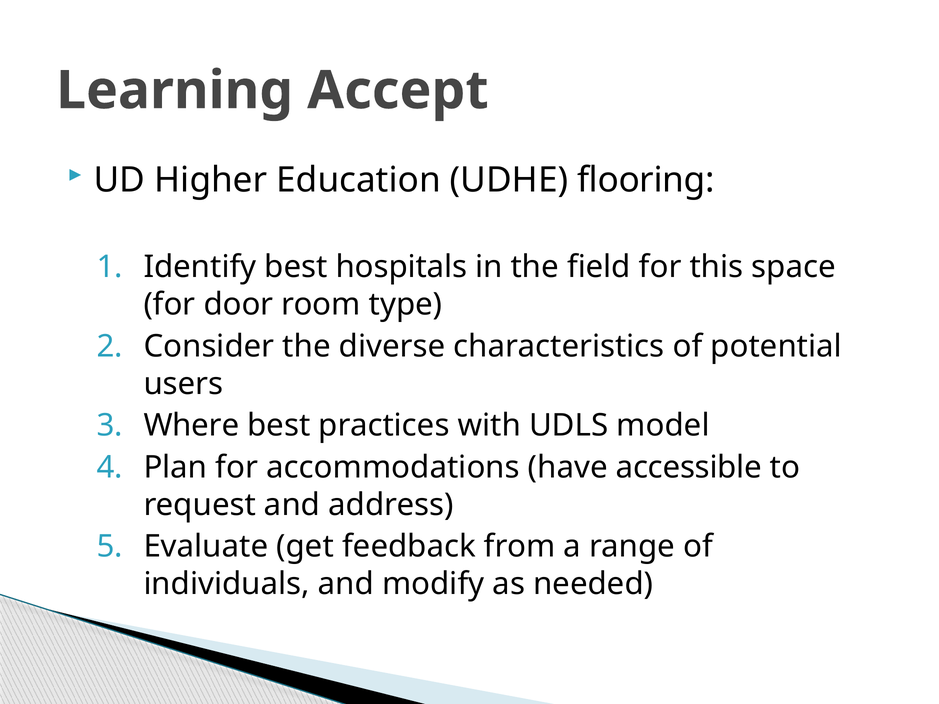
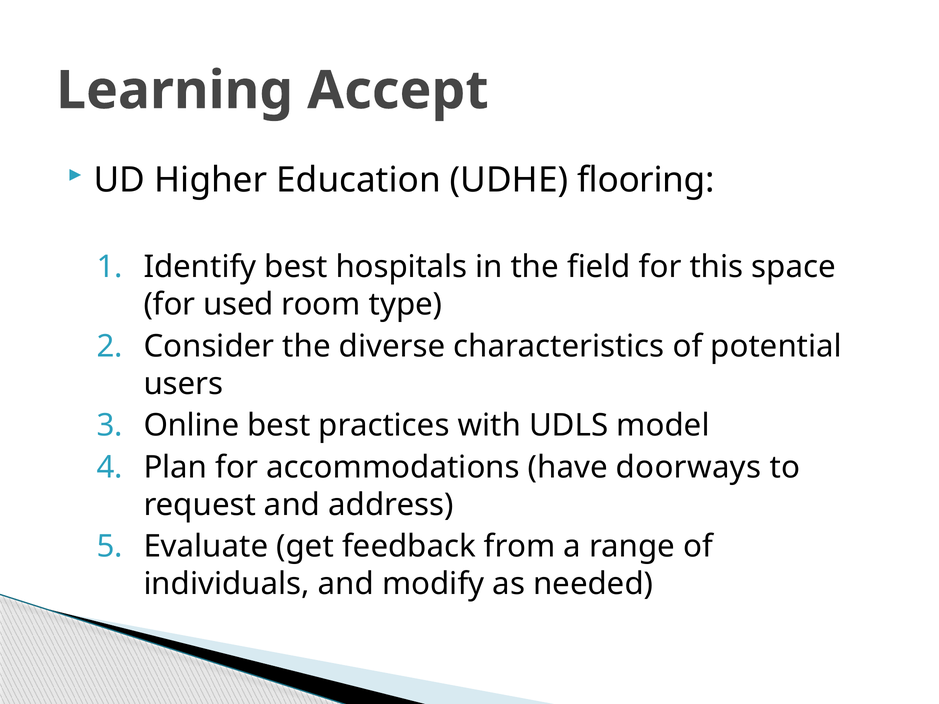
door: door -> used (239, 305)
Where: Where -> Online (191, 426)
accessible: accessible -> doorways (689, 467)
